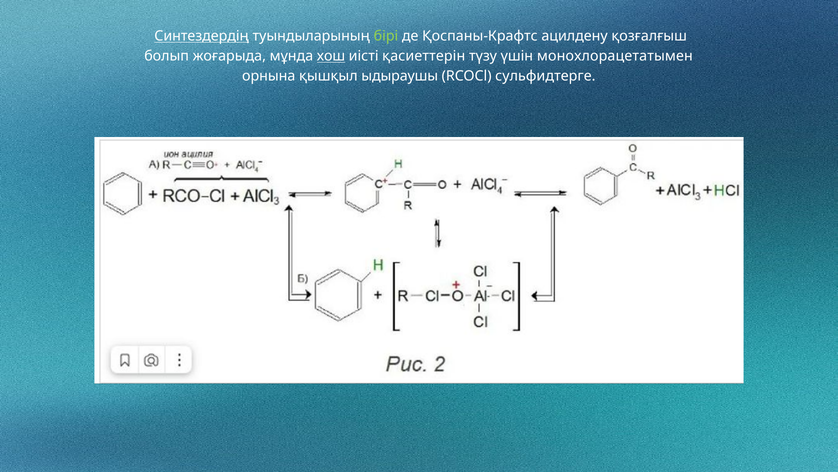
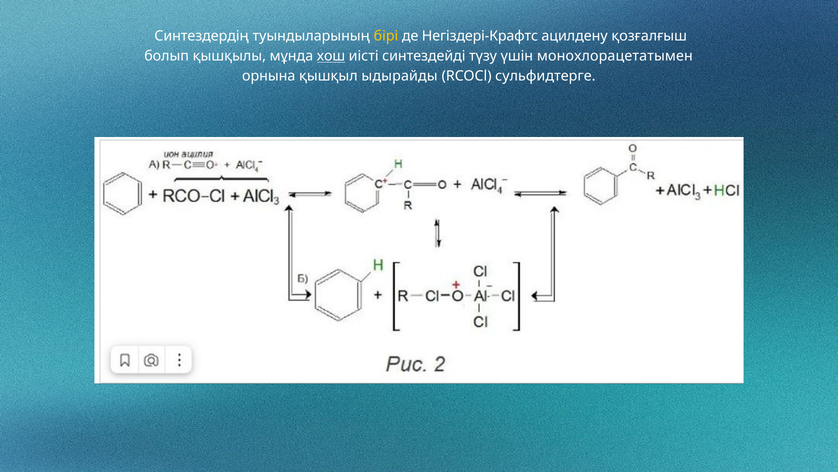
Синтездердің underline: present -> none (202, 36)
бірі colour: light green -> yellow (386, 36)
Қоспаны-Крафтс: Қоспаны-Крафтс -> Негіздері-Крафтс (480, 36)
жоғарыда: жоғарыда -> қышқылы (229, 56)
қасиеттерін: қасиеттерін -> синтездейді (424, 56)
ыдыраушы: ыдыраушы -> ыдырайды (400, 76)
